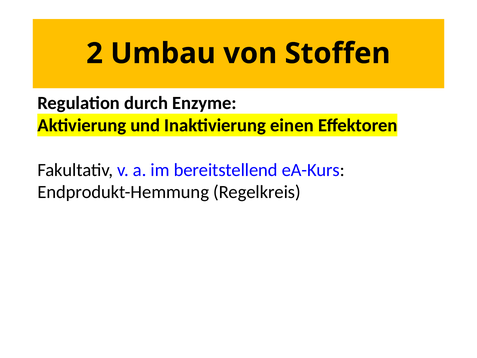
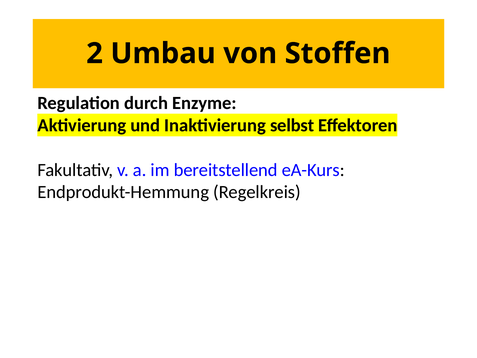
einen: einen -> selbst (292, 125)
